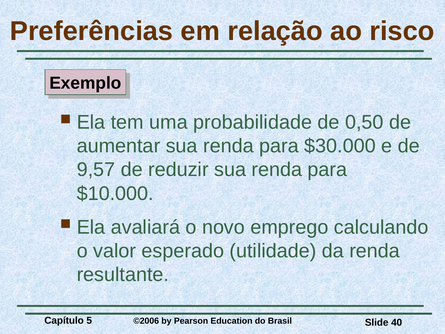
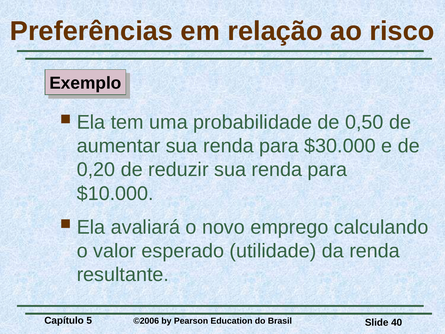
9,57: 9,57 -> 0,20 (96, 170)
